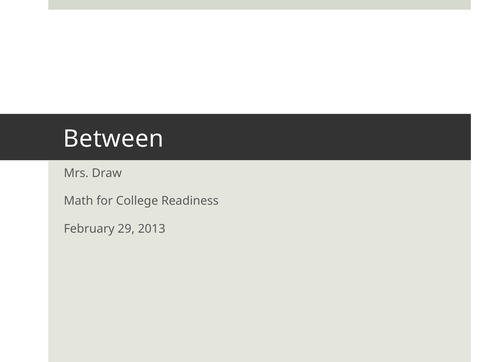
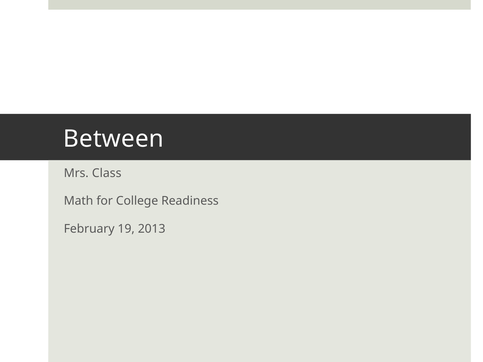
Draw: Draw -> Class (107, 173)
29: 29 -> 19 (126, 229)
